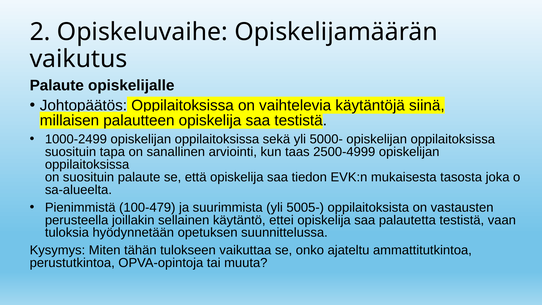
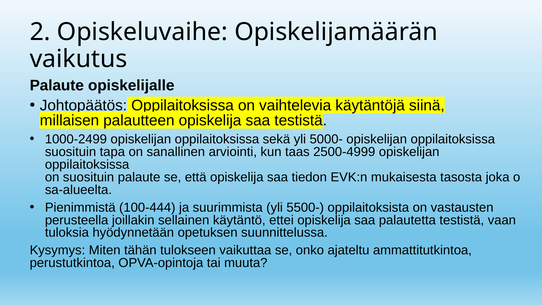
100-479: 100-479 -> 100-444 (147, 207)
5005-: 5005- -> 5500- (305, 207)
